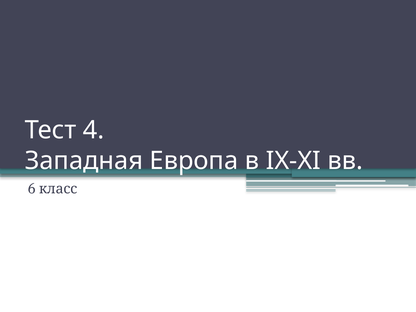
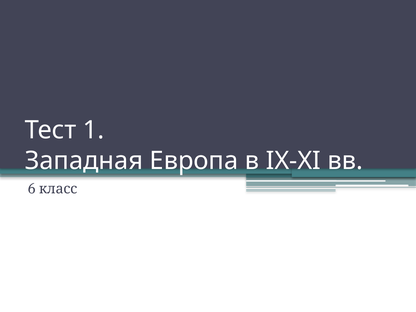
4: 4 -> 1 (94, 130)
